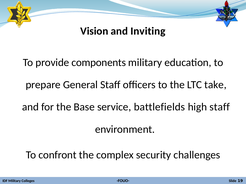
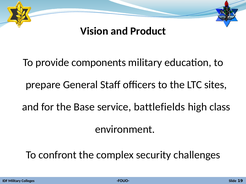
Inviting: Inviting -> Product (148, 31)
take: take -> sites (216, 85)
high staff: staff -> class (220, 107)
